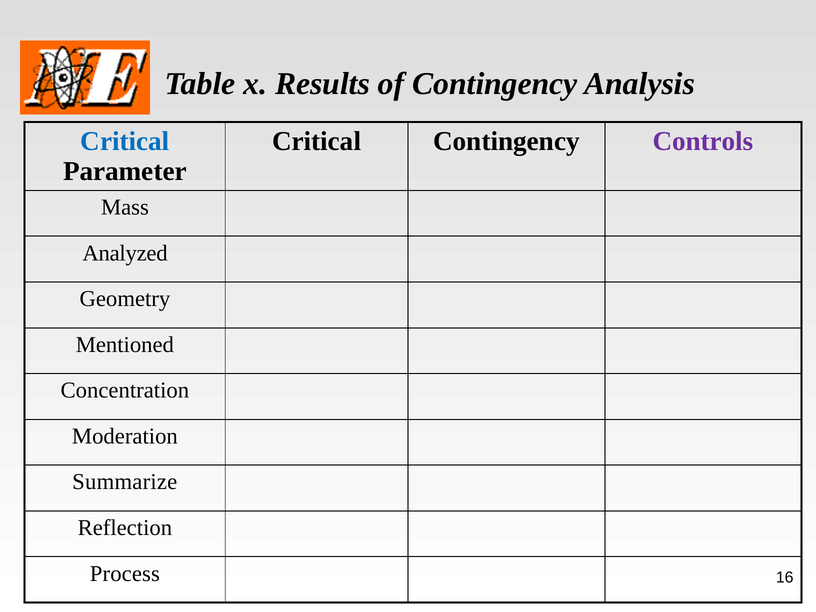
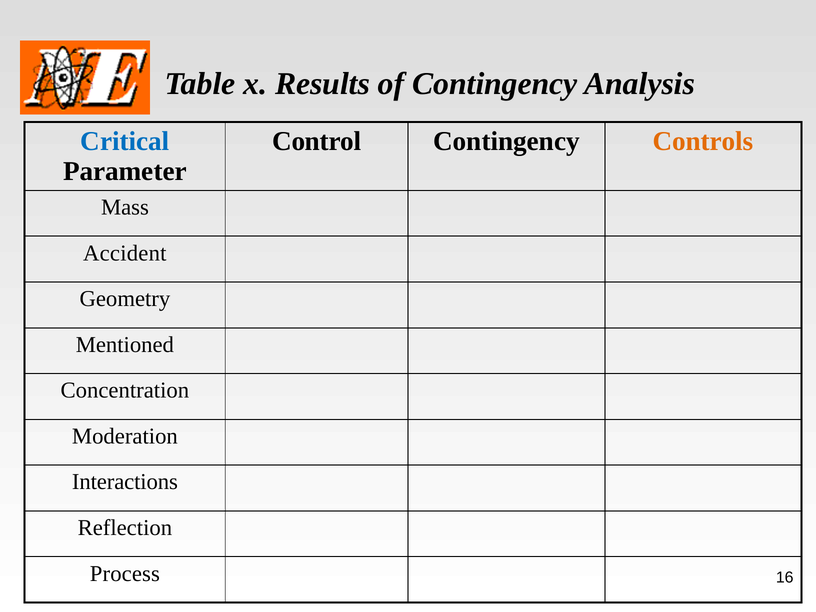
Critical: Critical -> Control (317, 141)
Controls colour: purple -> orange (703, 141)
Analyzed: Analyzed -> Accident (125, 253)
Summarize: Summarize -> Interactions (125, 482)
